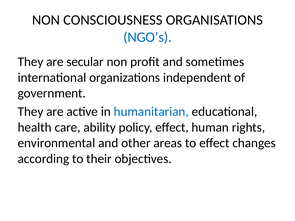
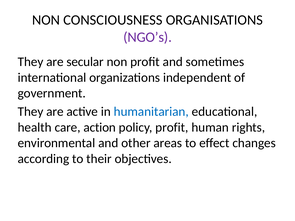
NGO’s colour: blue -> purple (148, 37)
ability: ability -> action (100, 127)
policy effect: effect -> profit (172, 127)
